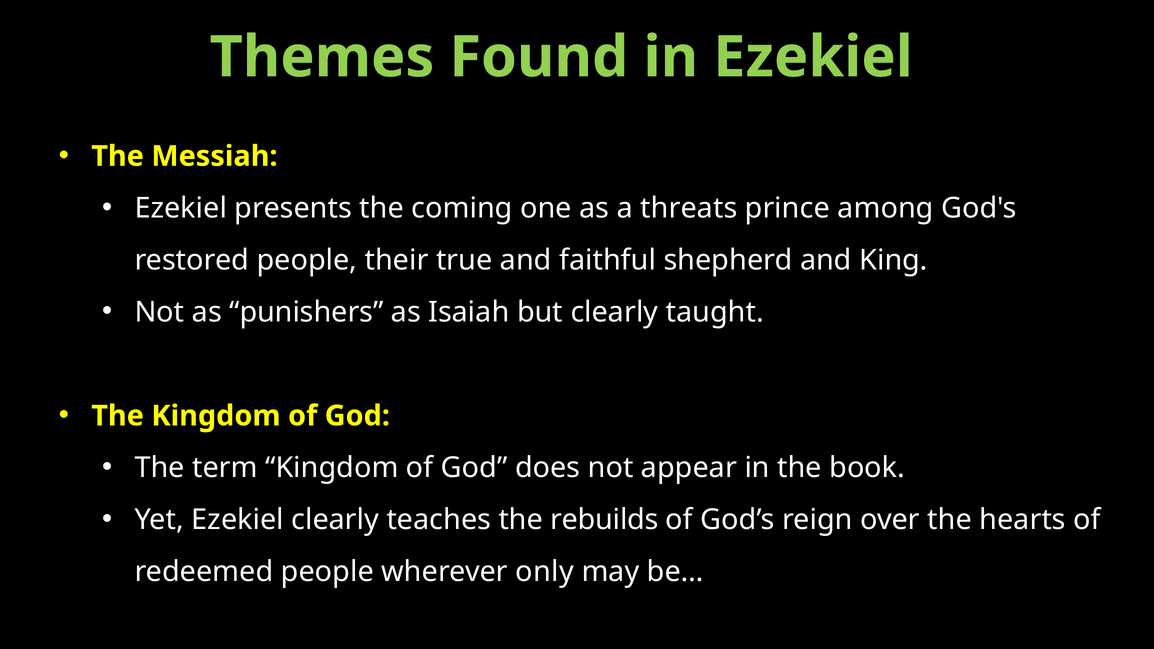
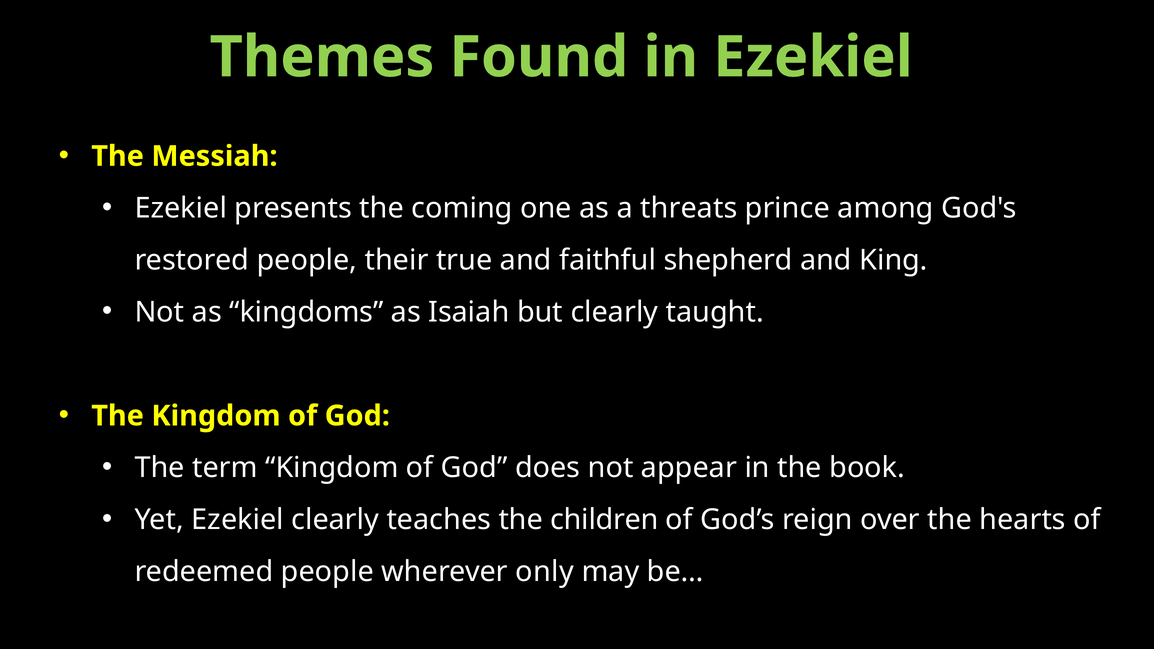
punishers: punishers -> kingdoms (306, 312)
rebuilds: rebuilds -> children (604, 520)
